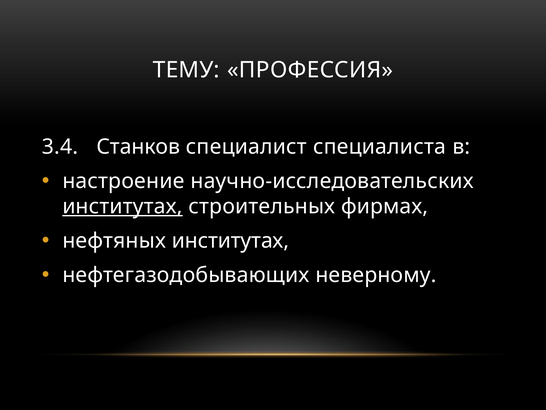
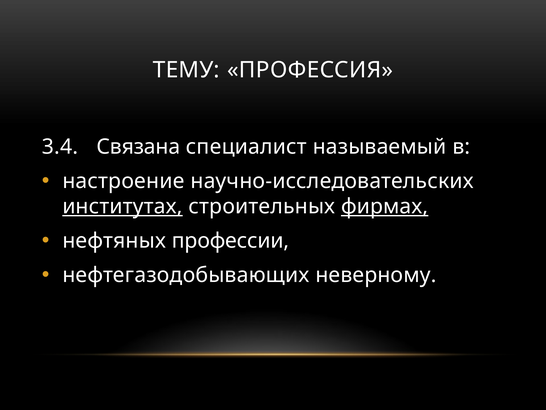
Станков: Станков -> Связана (138, 147)
специалиста: специалиста -> называемый (380, 147)
фирмах underline: none -> present (385, 206)
нефтяных институтах: институтах -> профессии (231, 241)
